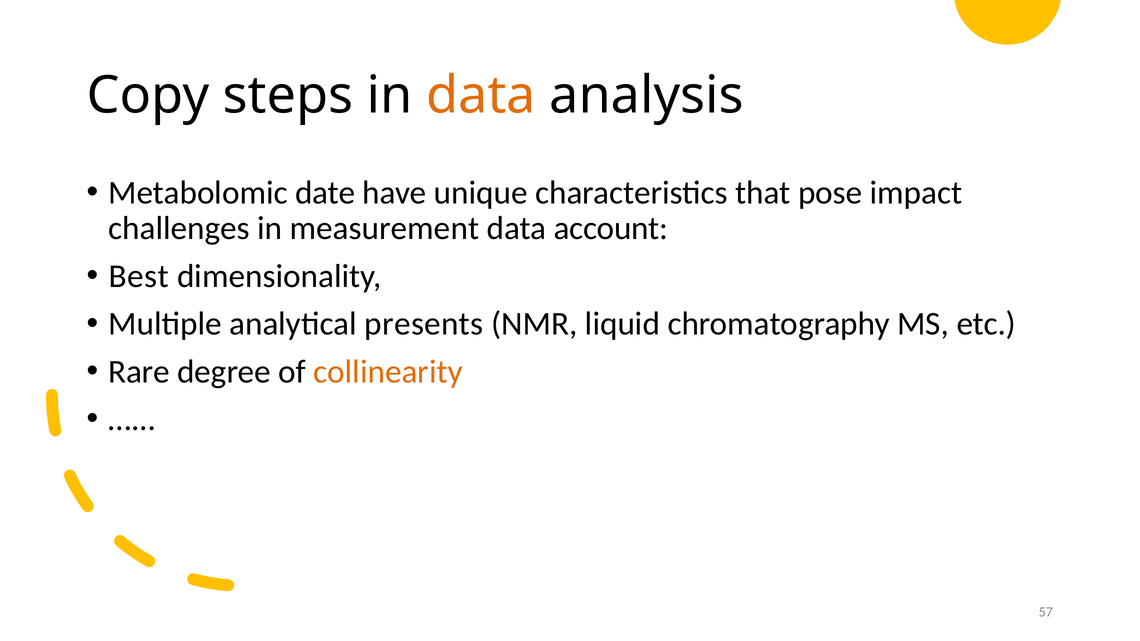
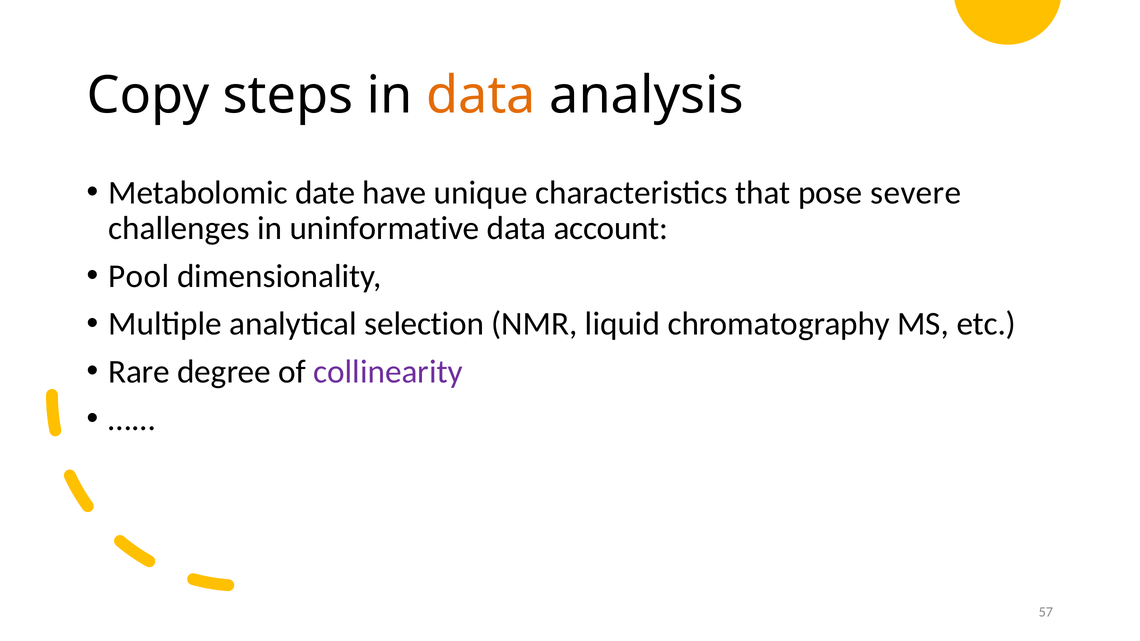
impact: impact -> severe (916, 193)
measurement: measurement -> uninformative (384, 229)
Best: Best -> Pool (139, 276)
presents: presents -> selection (424, 324)
collinearity colour: orange -> purple (388, 372)
